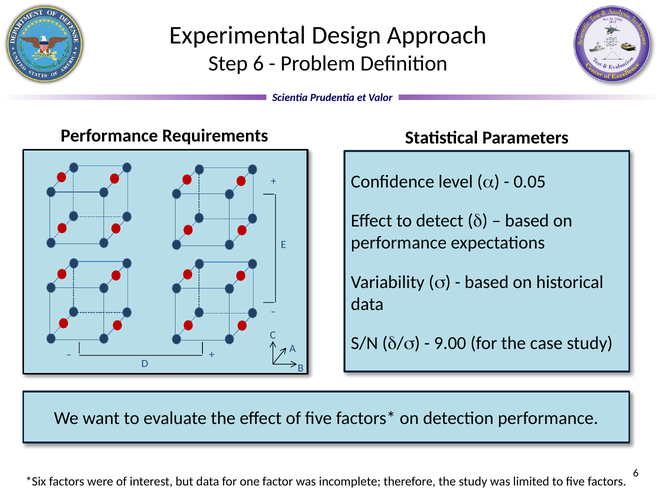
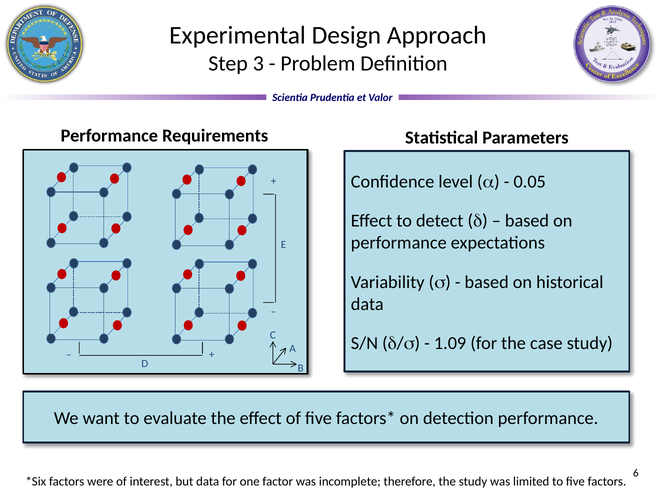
Step 6: 6 -> 3 (258, 63)
9.00: 9.00 -> 1.09 (450, 343)
